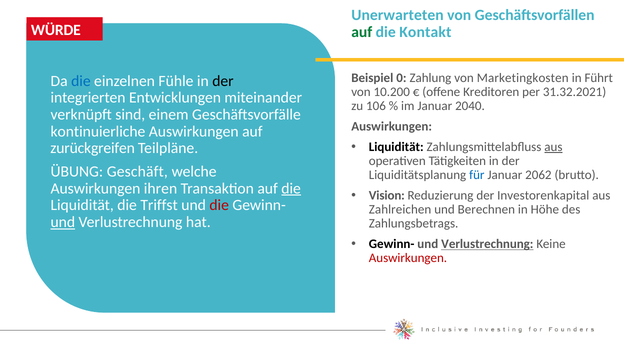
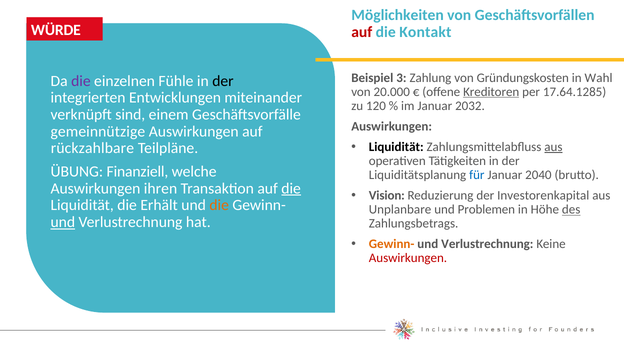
Unerwarteten: Unerwarteten -> Möglichkeiten (398, 15)
auf colour: green -> red (362, 32)
0: 0 -> 3 (401, 78)
Marketingkosten: Marketingkosten -> Gründungskosten (523, 78)
Führt: Führt -> Wahl (599, 78)
die colour: blue -> purple (81, 81)
10.200: 10.200 -> 20.000 (392, 92)
Kreditoren underline: none -> present (491, 92)
31.32.2021: 31.32.2021 -> 17.64.1285 (575, 92)
106: 106 -> 120 (376, 106)
2040: 2040 -> 2032 (470, 106)
kontinuierliche: kontinuierliche -> gemeinnützige (98, 131)
zurückgreifen: zurückgreifen -> rückzahlbare (92, 148)
Geschäft: Geschäft -> Finanziell (137, 172)
2062: 2062 -> 2040 (538, 175)
Triffst: Triffst -> Erhält (159, 205)
die colour: red -> orange (219, 205)
Zahlreichen: Zahlreichen -> Unplanbare (400, 210)
Berechnen: Berechnen -> Problemen (486, 210)
des underline: none -> present (571, 210)
Gewinn- colour: black -> orange (392, 244)
Verlustrechnung underline: present -> none (487, 244)
